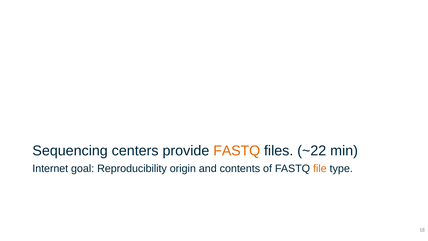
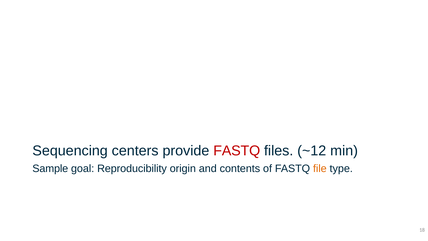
FASTQ colour: orange -> red (237, 151)
~22: ~22 -> ~12 (312, 151)
Internet: Internet -> Sample (50, 168)
